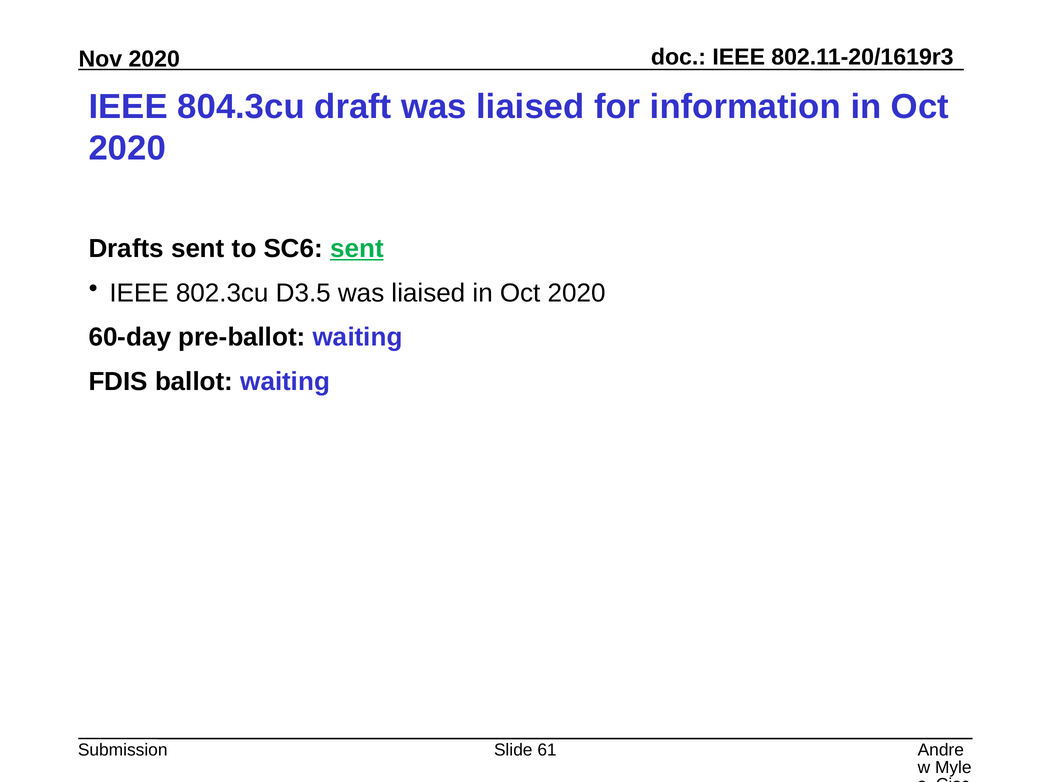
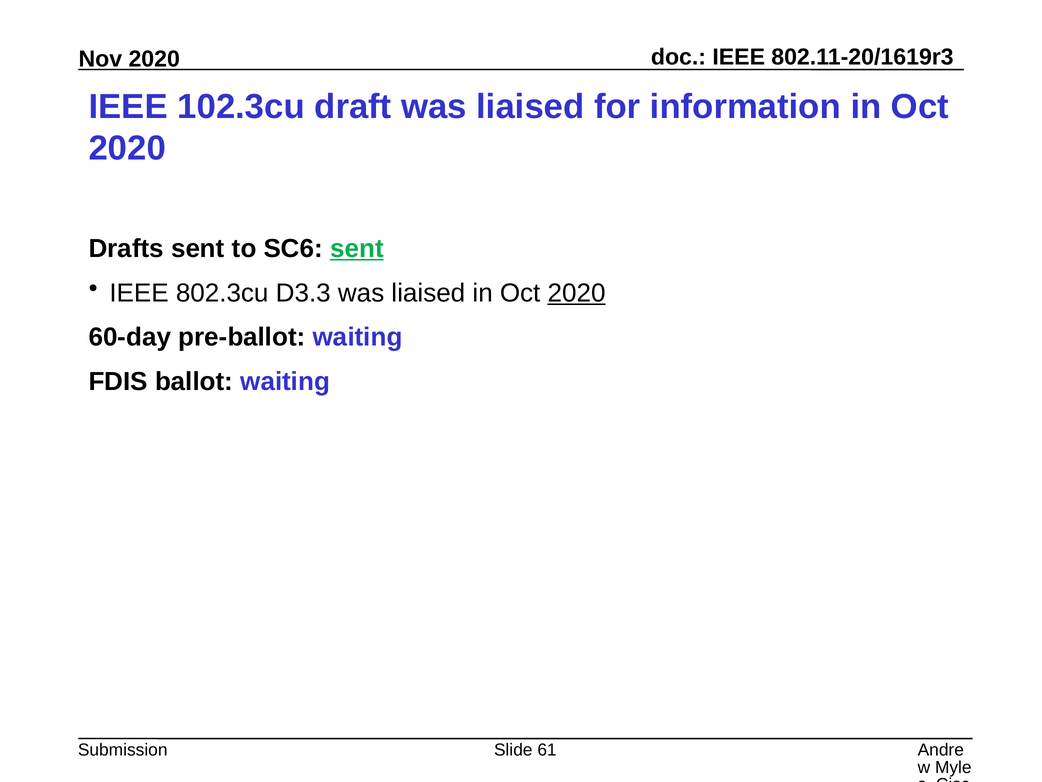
804.3cu: 804.3cu -> 102.3cu (241, 107)
D3.5: D3.5 -> D3.3 (303, 293)
2020 underline: none -> present (577, 293)
